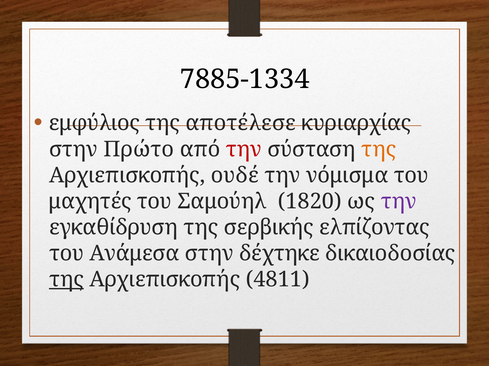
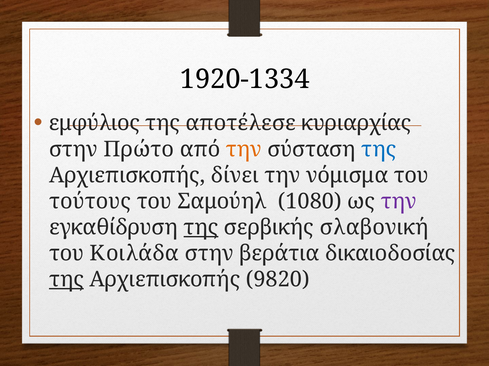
7885-1334: 7885-1334 -> 1920-1334 (245, 80)
την colour: red -> orange (244, 149)
της colour: orange -> blue (379, 149)
ουδέ: ουδέ -> δίνει (235, 176)
μαχητές: μαχητές -> τούτους (90, 202)
1820: 1820 -> 1080 (310, 202)
της underline: none -> present (201, 228)
ελπίζοντας: ελπίζοντας -> σλαβονική (374, 228)
Ανάμεσα: Ανάμεσα -> Κοιλάδα (134, 254)
δέχτηκε: δέχτηκε -> βεράτια (279, 254)
4811: 4811 -> 9820 (278, 280)
